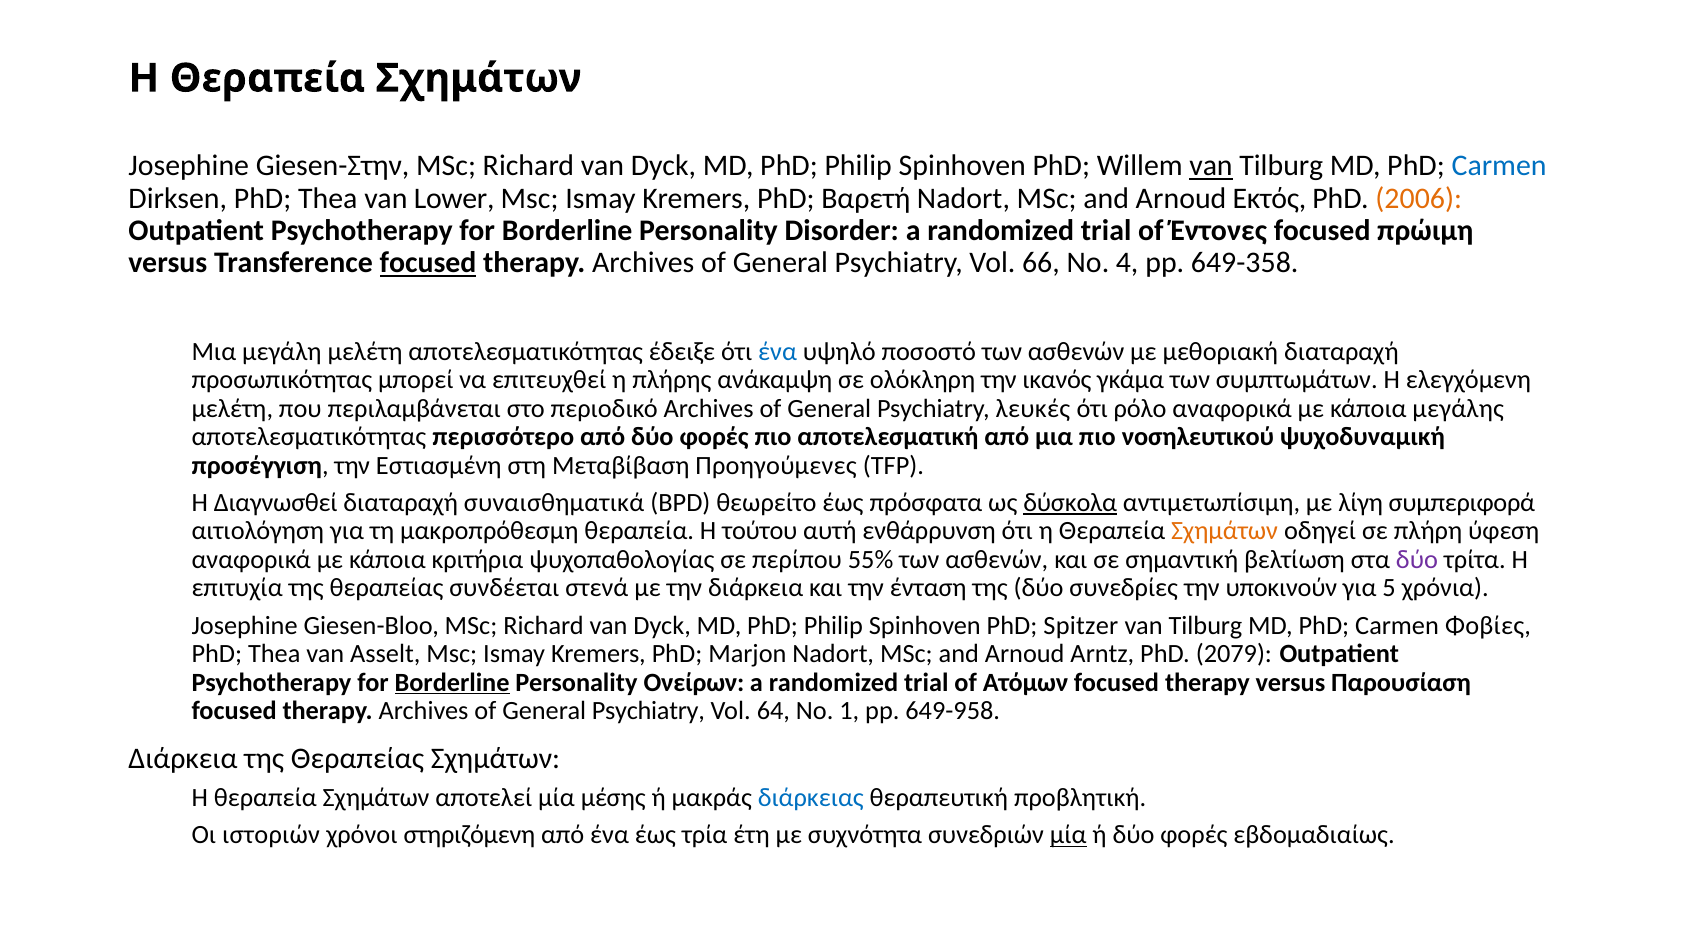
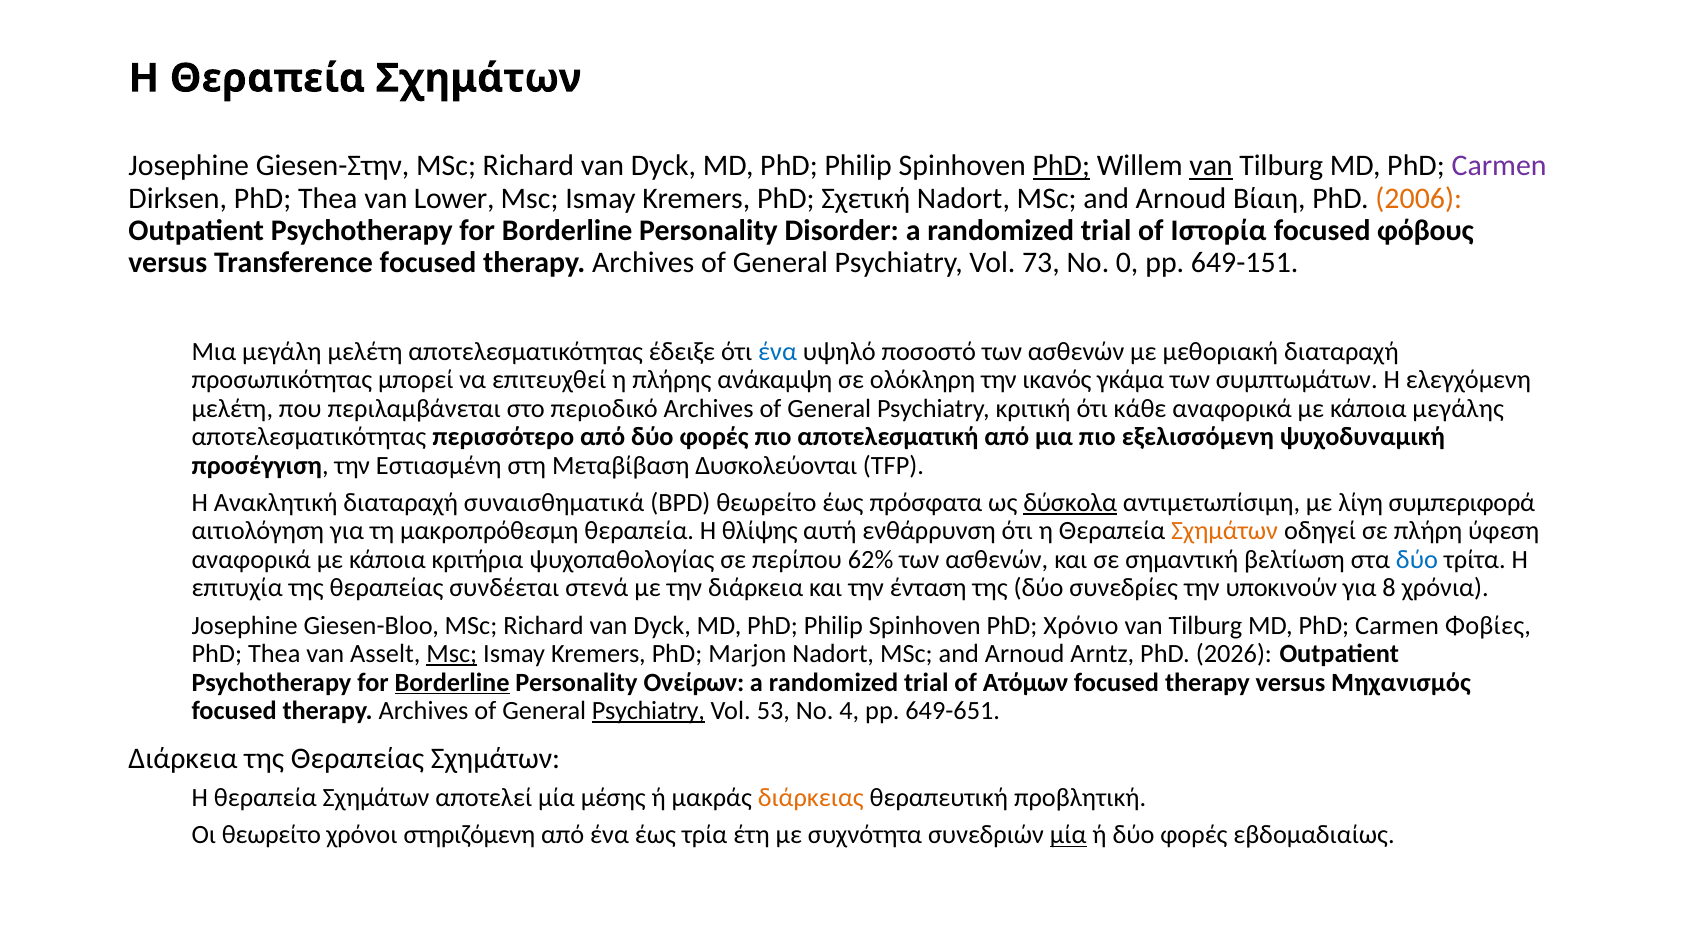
PhD underline: none -> present (1061, 166)
Carmen colour: blue -> purple (1499, 166)
Βαρετή: Βαρετή -> Σχετική (866, 198)
Εκτός: Εκτός -> Βίαιη (1269, 198)
Έντονες: Έντονες -> Ιστορία (1219, 231)
πρώιμη: πρώιμη -> φόβους (1425, 231)
focused underline: present -> none (428, 263)
66: 66 -> 73 (1041, 263)
4: 4 -> 0 (1127, 263)
649-358: 649-358 -> 649-151 (1245, 263)
λευκές: λευκές -> κριτική (1033, 409)
ρόλο: ρόλο -> κάθε (1140, 409)
νοσηλευτικού: νοσηλευτικού -> εξελισσόμενη (1198, 437)
Προηγούμενες: Προηγούμενες -> Δυσκολεύονται (776, 466)
Διαγνωσθεί: Διαγνωσθεί -> Ανακλητική (276, 503)
τούτου: τούτου -> θλίψης (760, 531)
55%: 55% -> 62% (871, 560)
δύο colour: purple -> blue (1417, 560)
5: 5 -> 8 (1389, 588)
Spitzer: Spitzer -> Χρόνιο (1081, 625)
Msc underline: none -> present (452, 654)
2079: 2079 -> 2026 (1234, 654)
Παρουσίαση: Παρουσίαση -> Μηχανισμός (1401, 682)
Psychiatry underline: none -> present (648, 711)
64: 64 -> 53 (773, 711)
1: 1 -> 4 (849, 711)
649-958: 649-958 -> 649-651 (953, 711)
διάρκειας colour: blue -> orange (811, 798)
Οι ιστοριών: ιστοριών -> θεωρείτο (271, 835)
